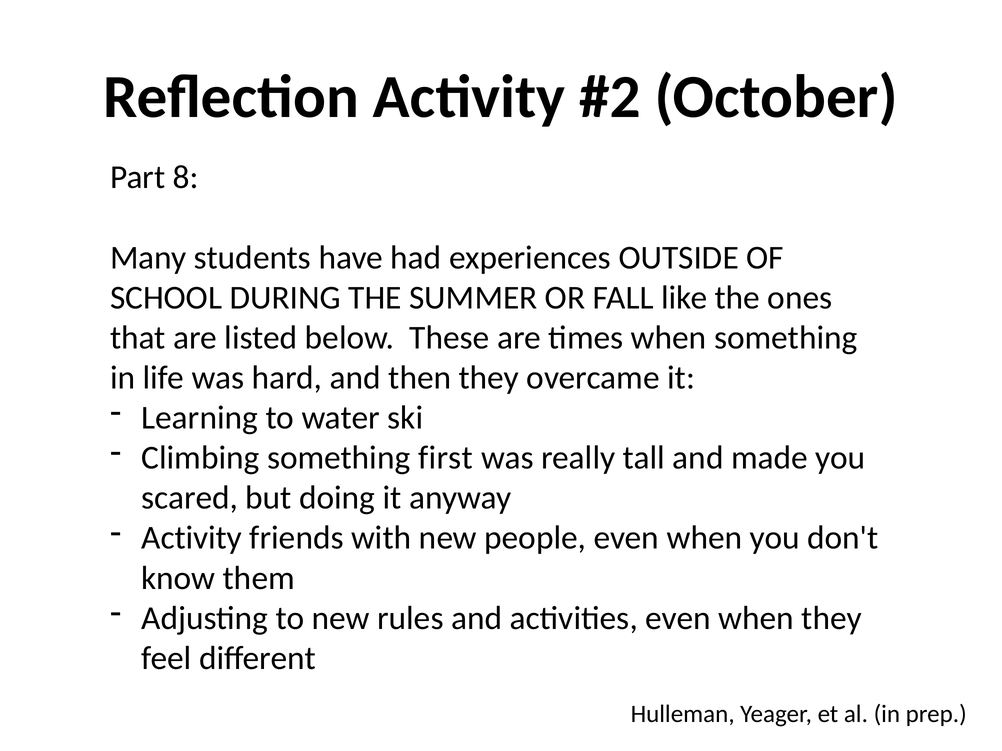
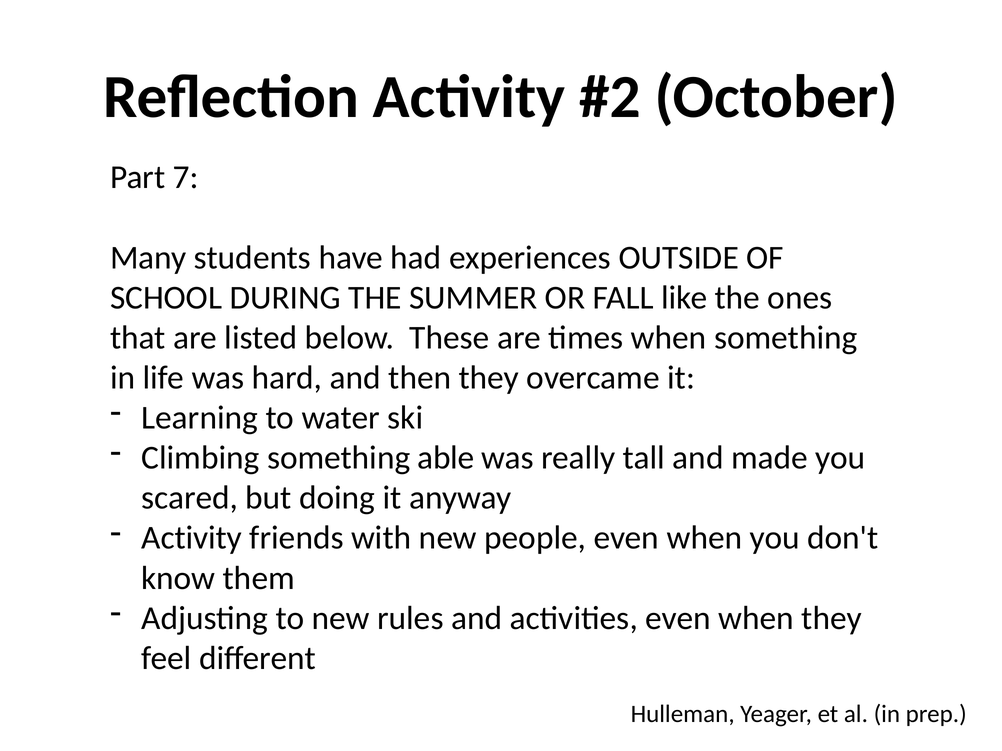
8: 8 -> 7 (186, 178)
first: first -> able (446, 458)
